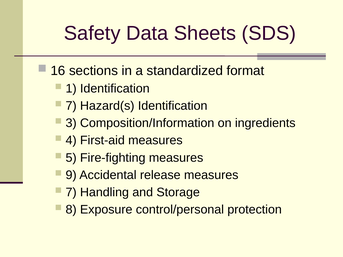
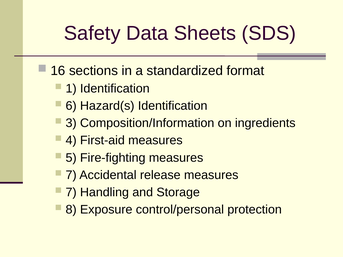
7: 7 -> 6 (71, 106)
9: 9 -> 7 (71, 175)
